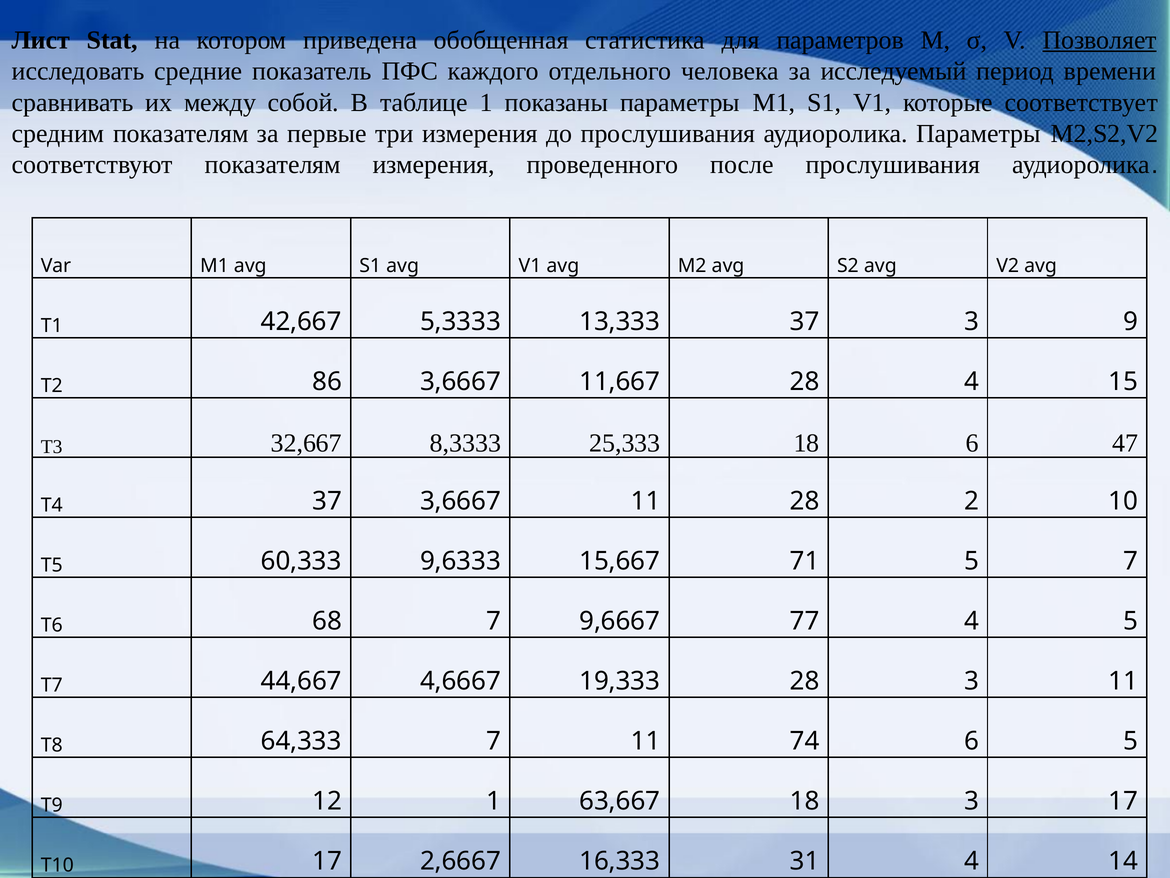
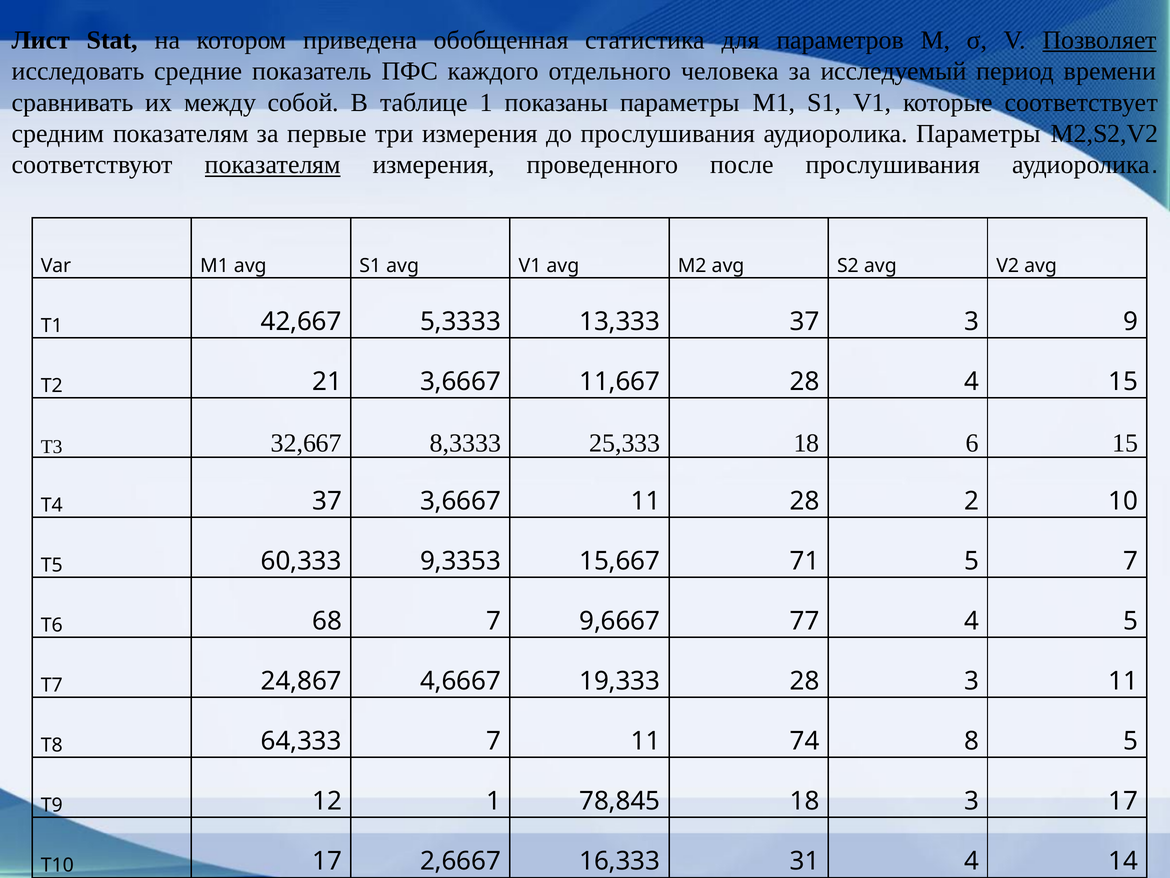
показателям underline: none -> present (273, 165)
86: 86 -> 21 (327, 381)
6 47: 47 -> 15 (1125, 443)
9,6333: 9,6333 -> 9,3353 (460, 561)
44,667: 44,667 -> 24,867 (301, 681)
74 6: 6 -> 8 (971, 741)
63,667: 63,667 -> 78,845 (620, 801)
